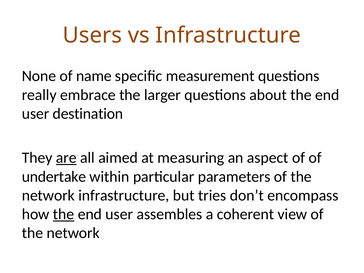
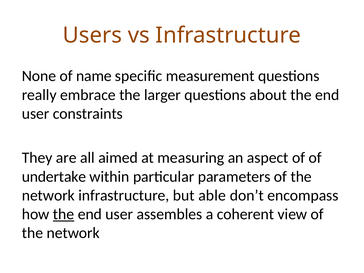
destination: destination -> constraints (88, 114)
are underline: present -> none (66, 158)
tries: tries -> able (212, 195)
